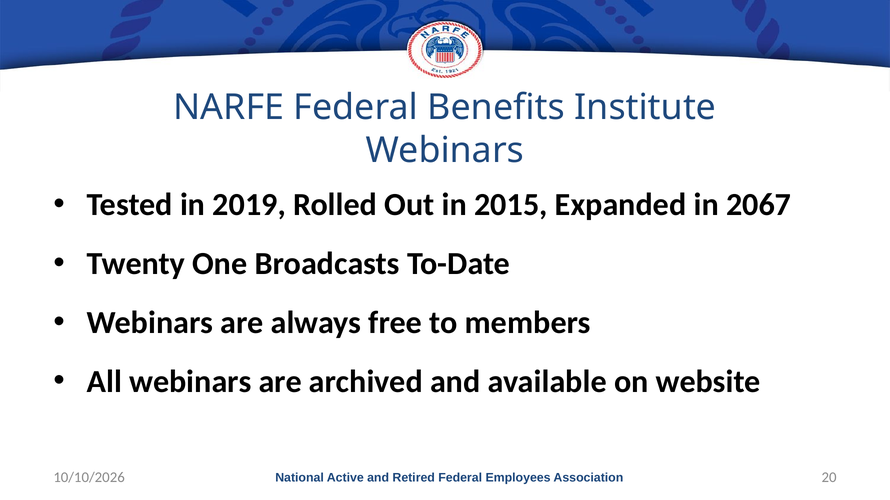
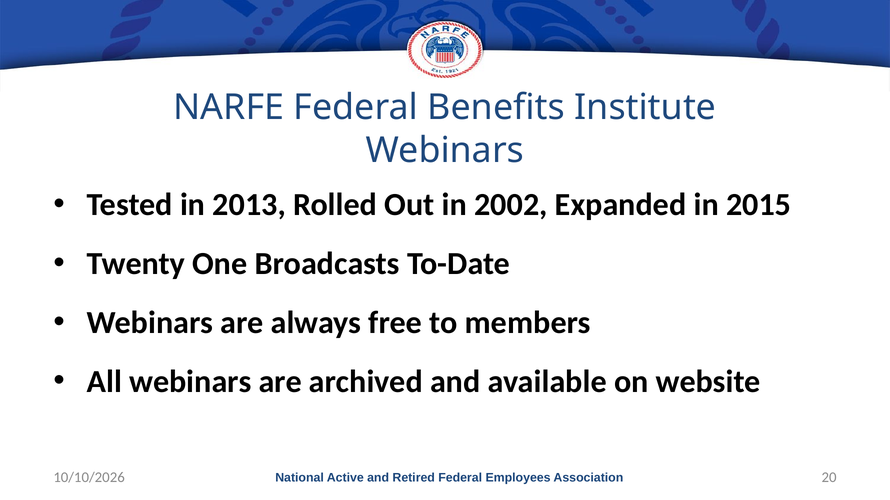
2019: 2019 -> 2013 (249, 205)
2015: 2015 -> 2002 (511, 205)
2067: 2067 -> 2015 (759, 205)
